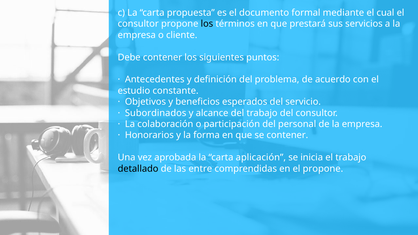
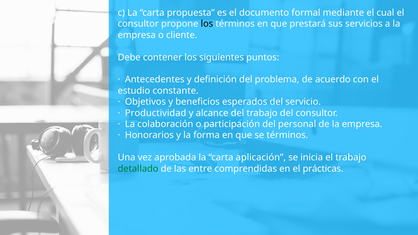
Subordinados: Subordinados -> Productividad (156, 113)
se contener: contener -> términos (287, 135)
detallado colour: black -> green (138, 169)
el propone: propone -> prácticas (323, 169)
